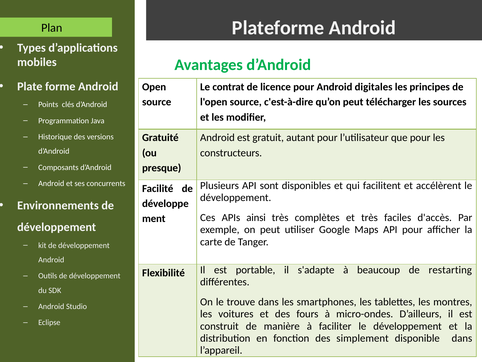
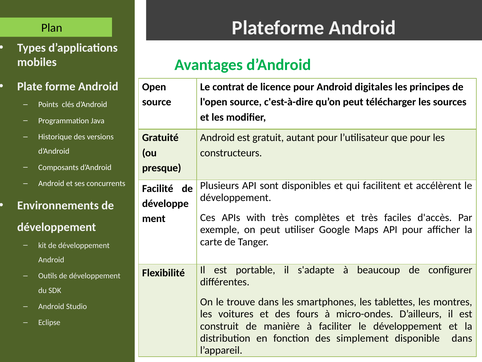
ainsi: ainsi -> with (256, 217)
restarting: restarting -> configurer (450, 269)
